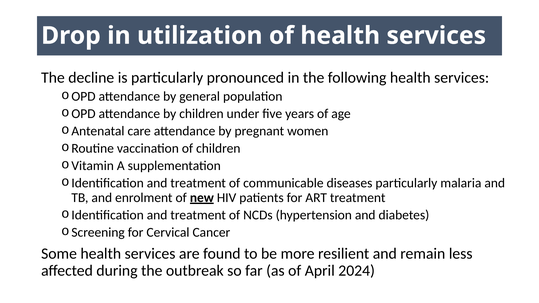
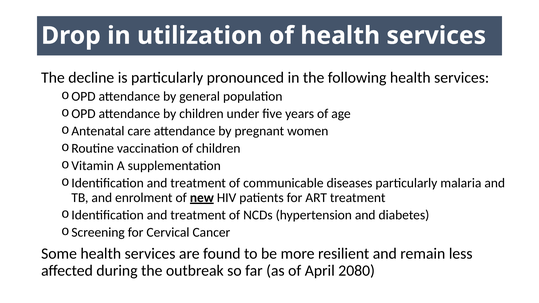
2024: 2024 -> 2080 (357, 271)
